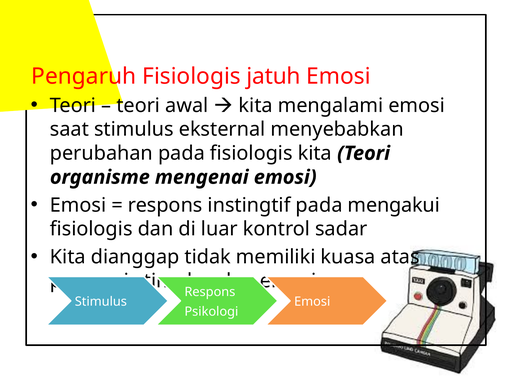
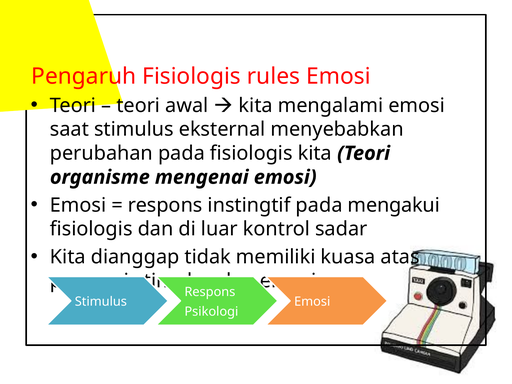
jatuh: jatuh -> rules (273, 76)
